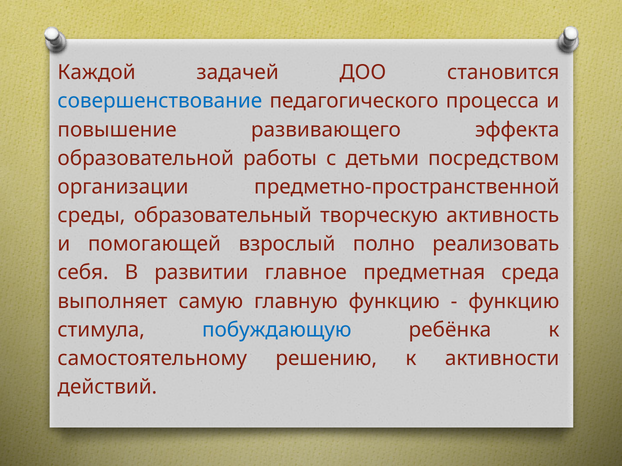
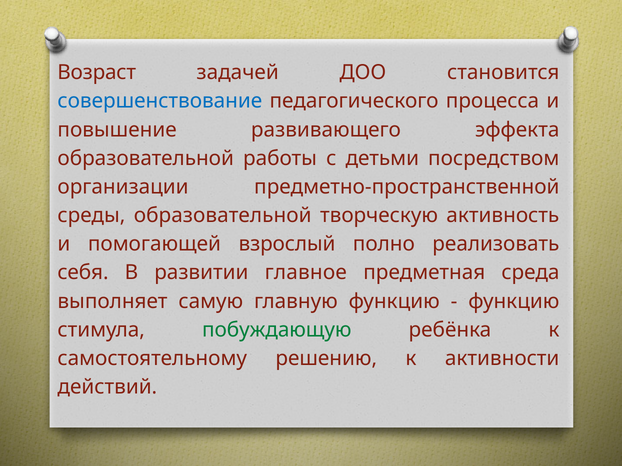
Каждой: Каждой -> Возраст (97, 73)
среды образовательный: образовательный -> образовательной (223, 216)
побуждающую colour: blue -> green (277, 330)
